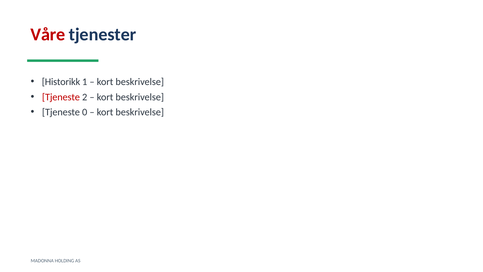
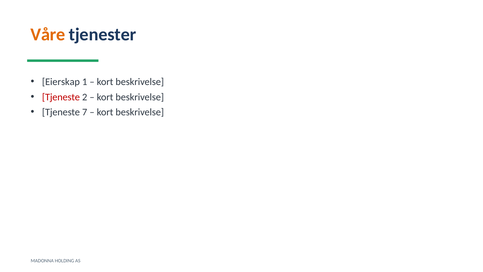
Våre colour: red -> orange (48, 34)
Historikk: Historikk -> Eierskap (61, 82)
0: 0 -> 7 (85, 112)
